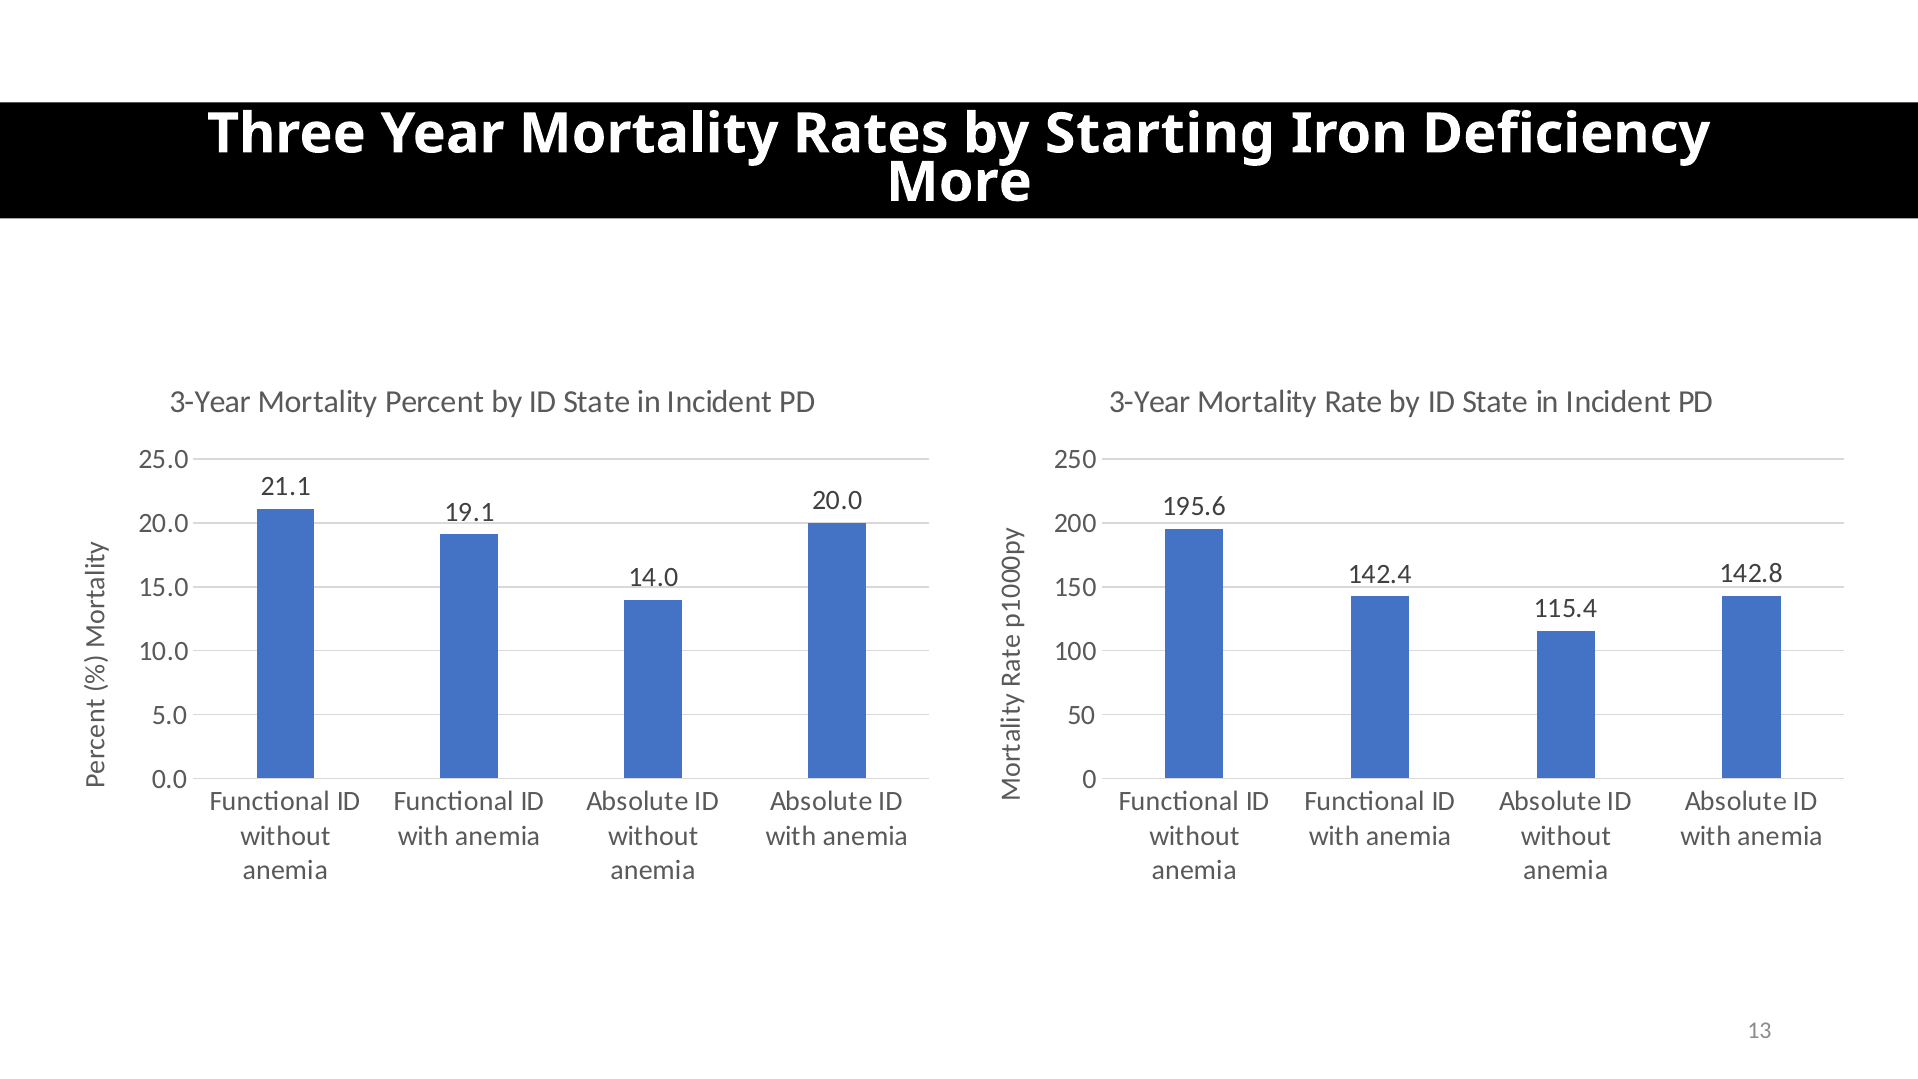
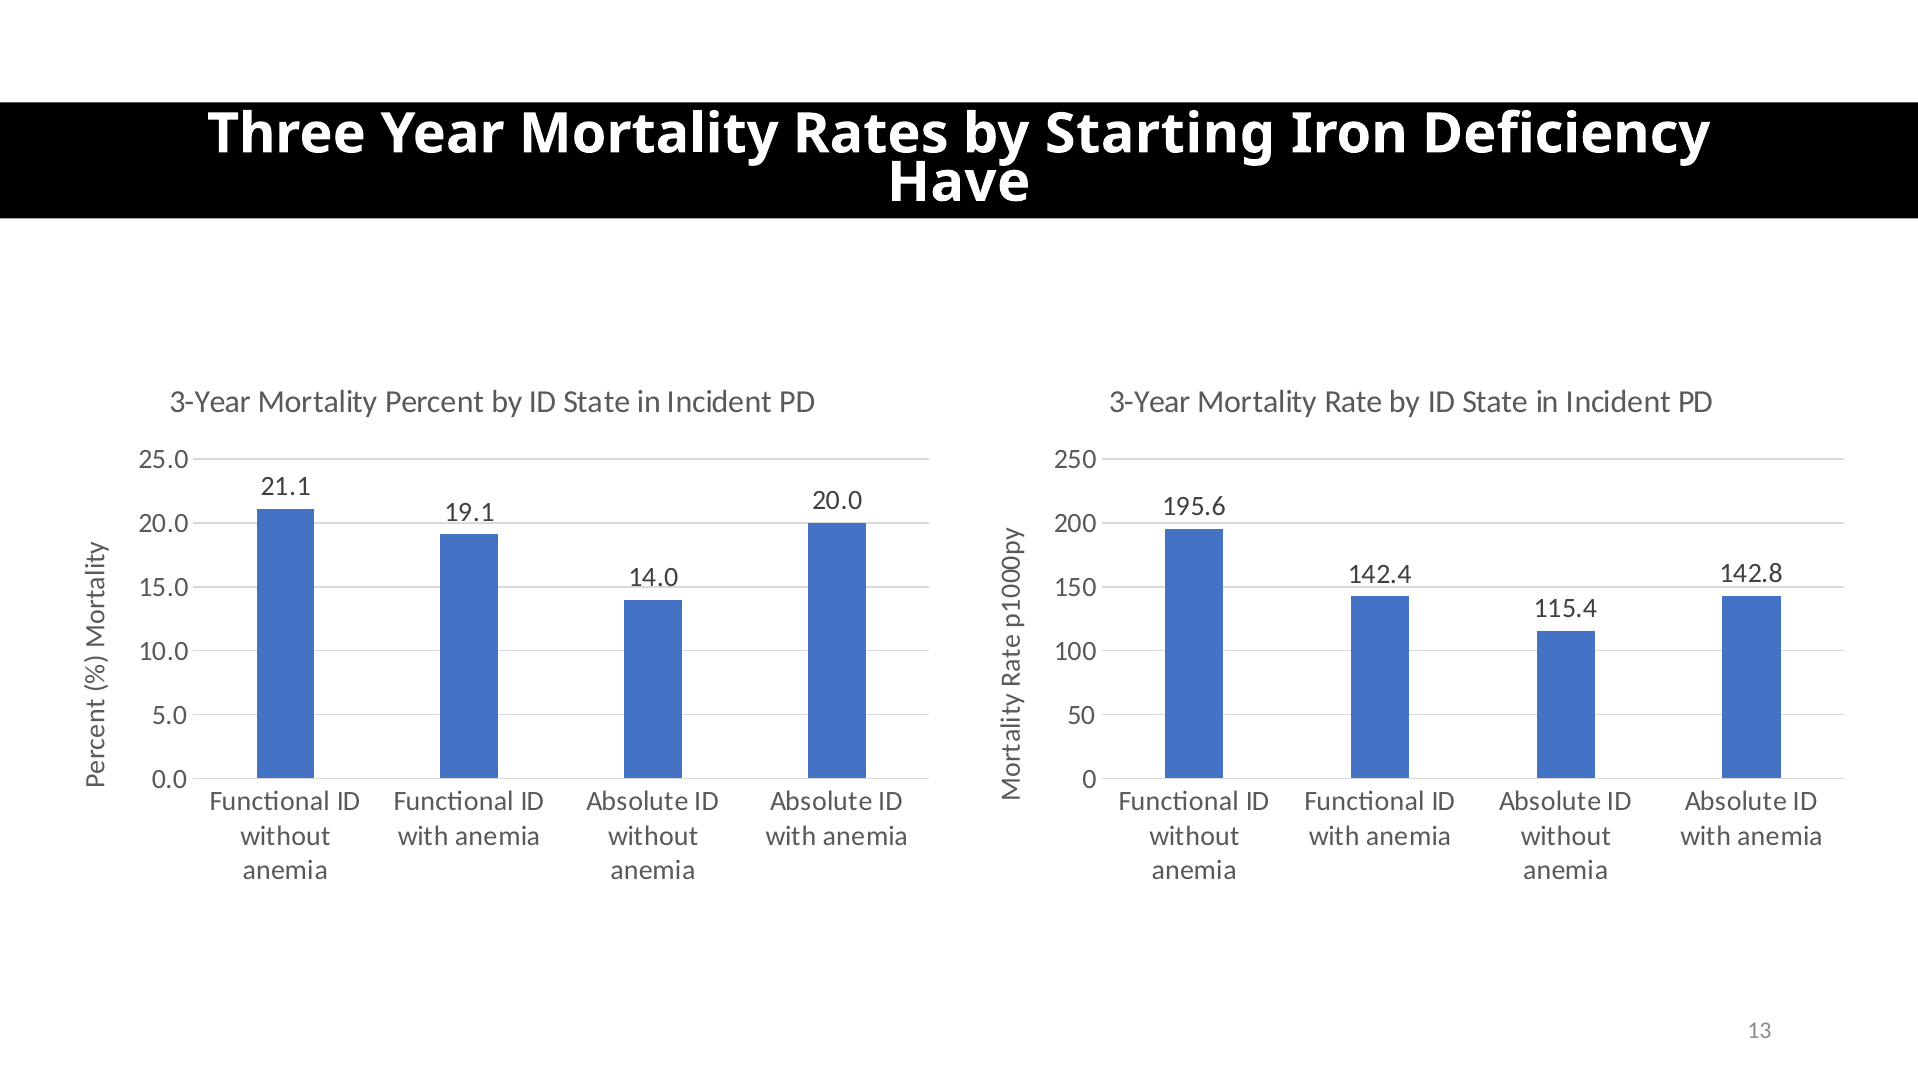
More: More -> Have (959, 182)
